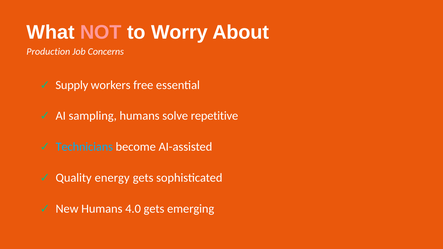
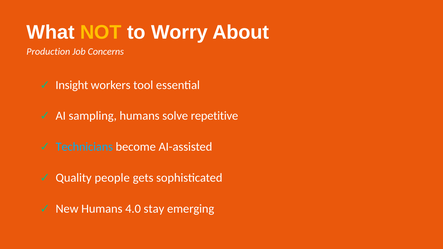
NOT colour: pink -> yellow (101, 32)
Supply: Supply -> Insight (72, 85)
free: free -> tool (143, 85)
energy: energy -> people (112, 178)
4.0 gets: gets -> stay (154, 209)
